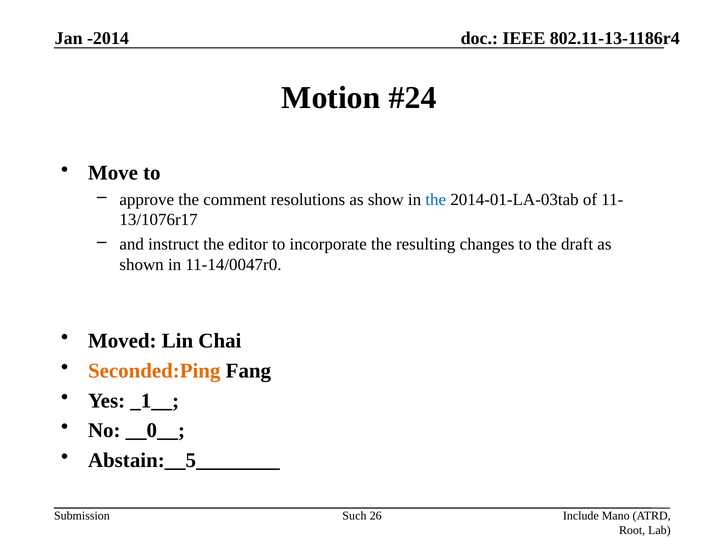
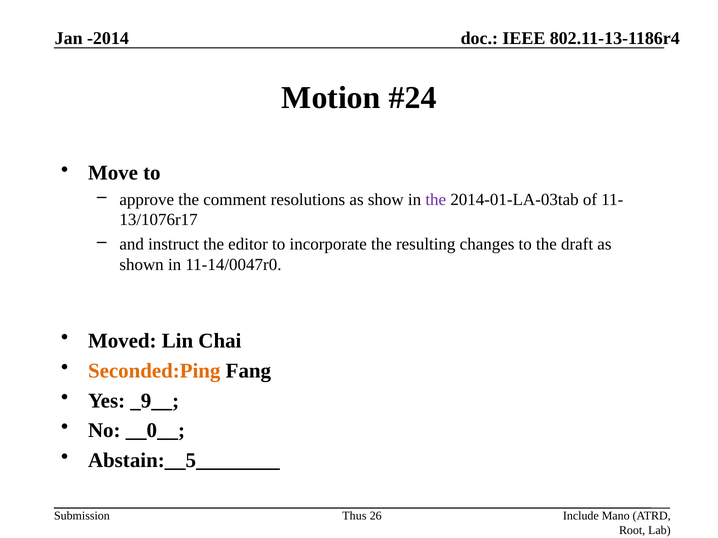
the colour: blue -> purple (436, 200)
_1__: _1__ -> _9__ (155, 401)
Such: Such -> Thus (354, 516)
